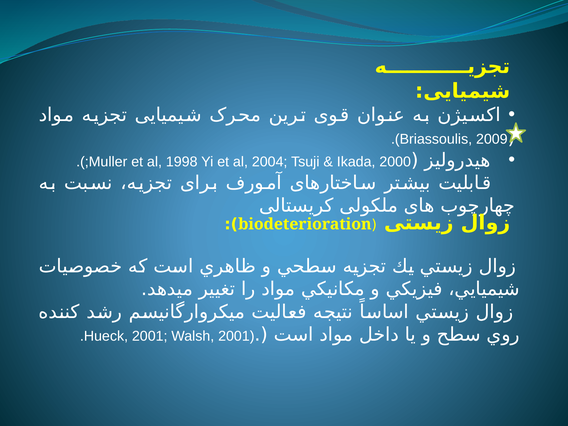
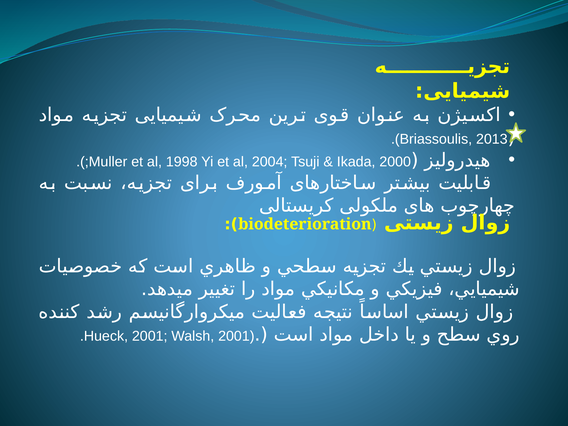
2009: 2009 -> 2013 (492, 139)
